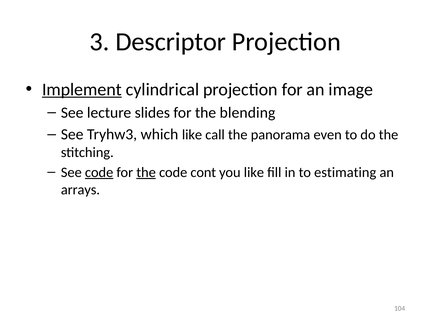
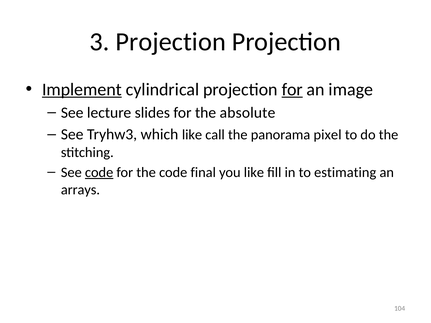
3 Descriptor: Descriptor -> Projection (171, 42)
for underline: none -> present (292, 90)
blending: blending -> absolute (247, 113)
even: even -> pixel (328, 135)
the underline: present -> none (146, 173)
cont: cont -> final (203, 173)
